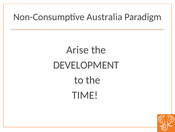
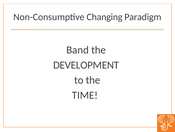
Australia: Australia -> Changing (105, 17)
Arise: Arise -> Band (78, 50)
